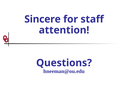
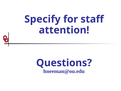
Sincere: Sincere -> Specify (42, 19)
